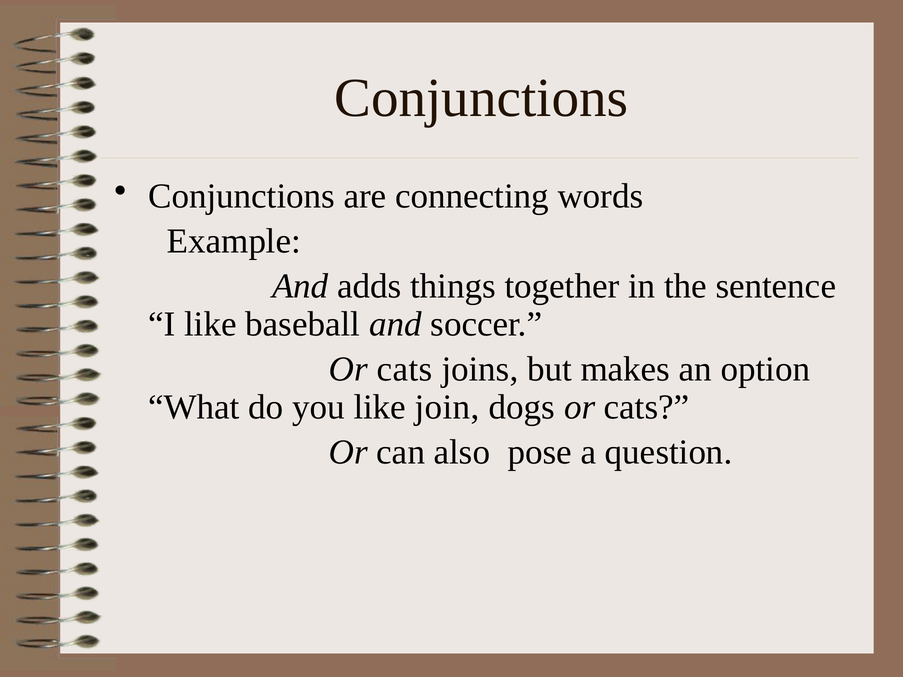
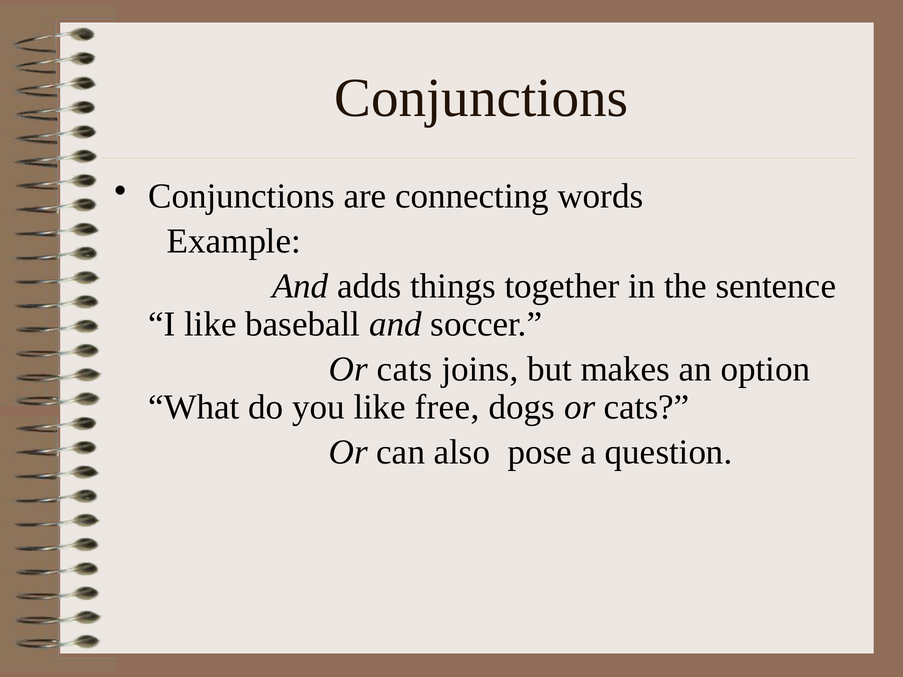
join: join -> free (447, 407)
